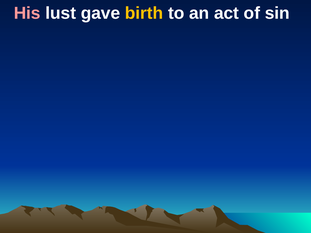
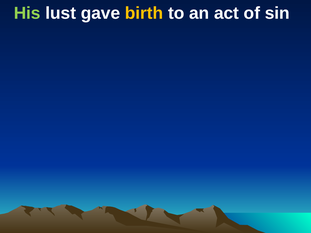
His colour: pink -> light green (27, 13)
